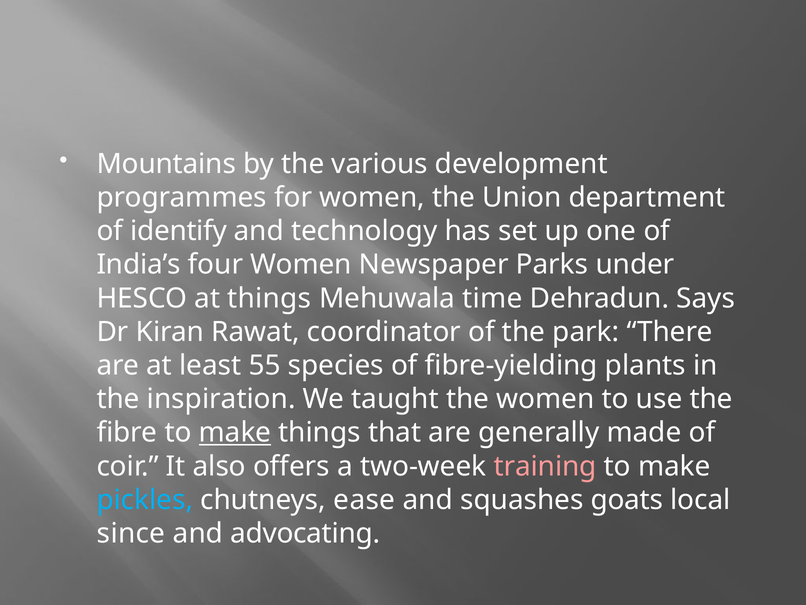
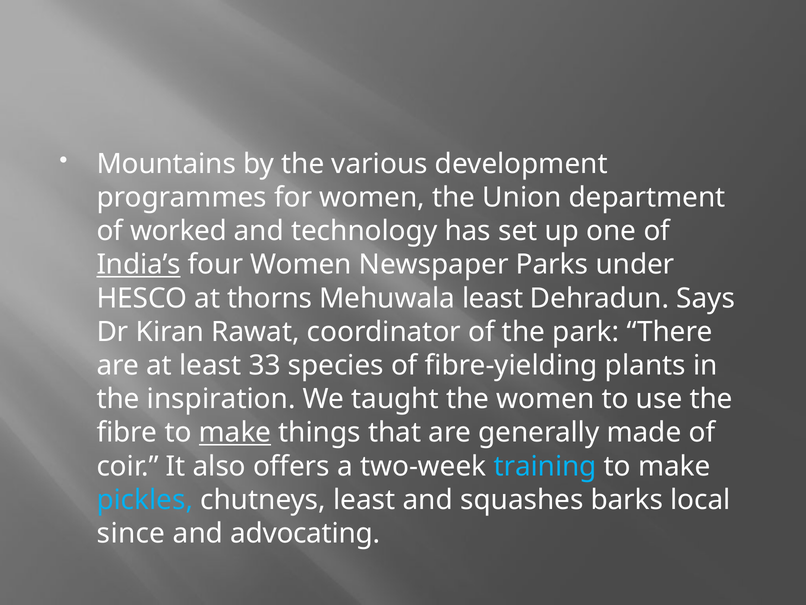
identify: identify -> worked (179, 231)
India’s underline: none -> present (139, 264)
at things: things -> thorns (270, 298)
Mehuwala time: time -> least (493, 298)
55: 55 -> 33 (265, 365)
training colour: pink -> light blue (545, 466)
chutneys ease: ease -> least (364, 499)
goats: goats -> barks (627, 499)
